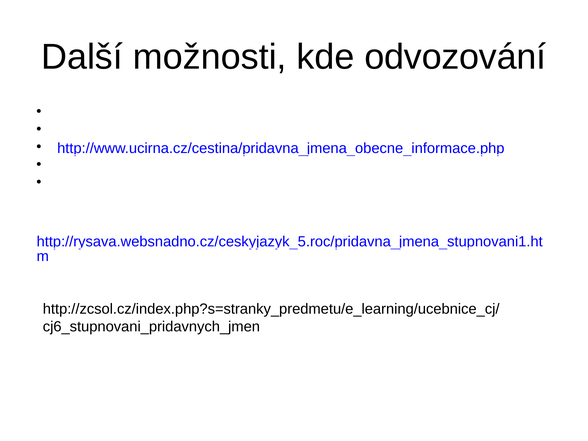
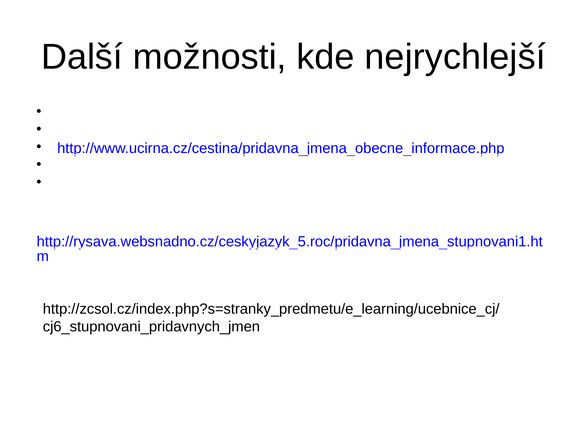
odvozování: odvozování -> nejrychlejší (455, 57)
